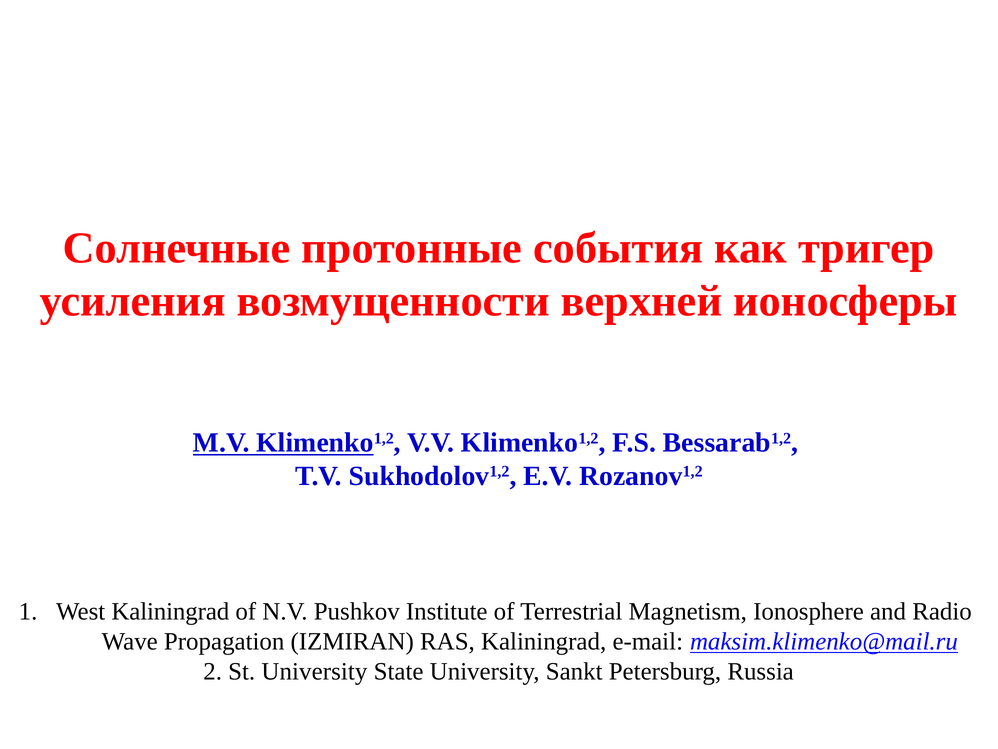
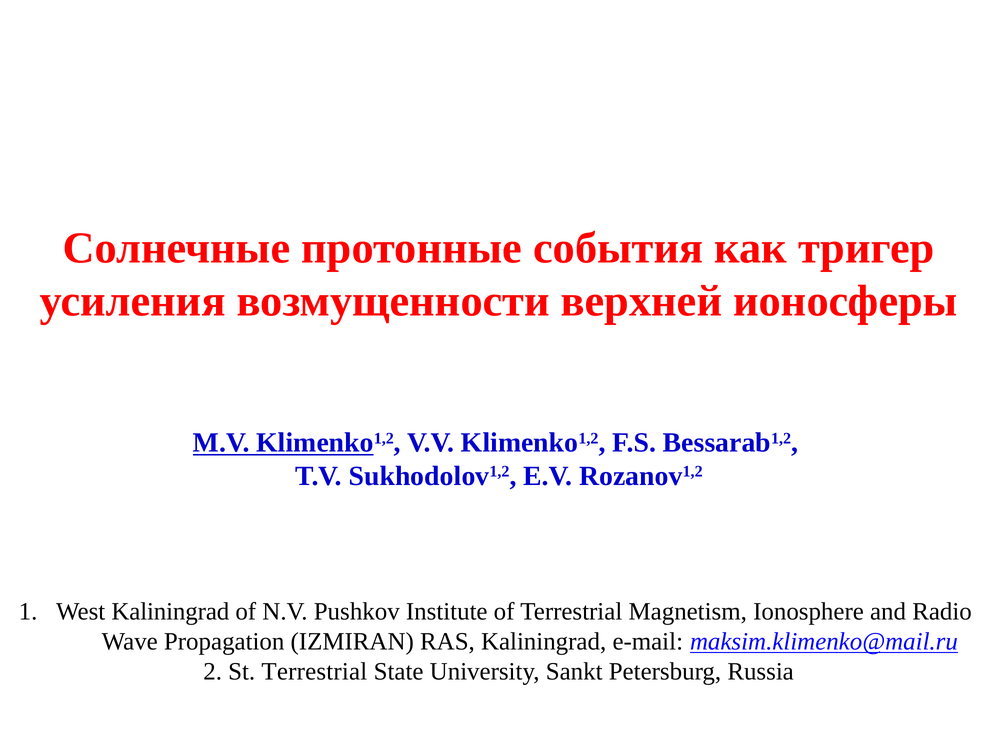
St University: University -> Terrestrial (314, 671)
